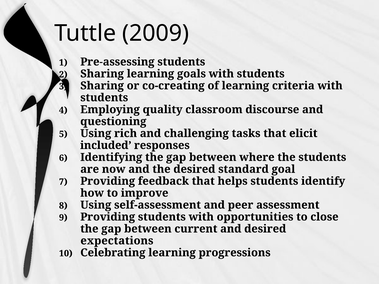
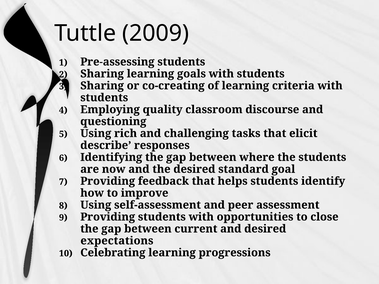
included: included -> describe (106, 145)
